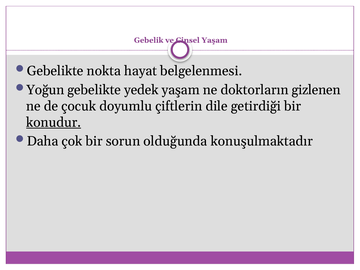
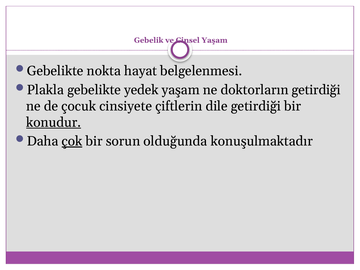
Yoğun: Yoğun -> Plakla (45, 90)
doktorların gizlenen: gizlenen -> getirdiği (316, 90)
doyumlu: doyumlu -> cinsiyete (126, 106)
çok underline: none -> present (72, 141)
